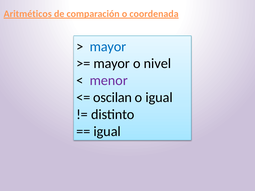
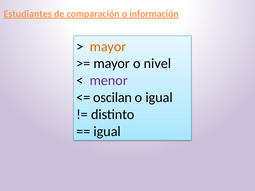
Aritméticos: Aritméticos -> Estudiantes (28, 14)
coordenada: coordenada -> información (154, 14)
mayor colour: blue -> orange (108, 47)
